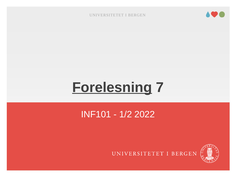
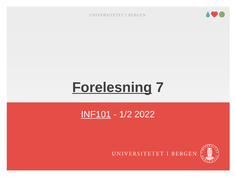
INF101 underline: none -> present (96, 114)
